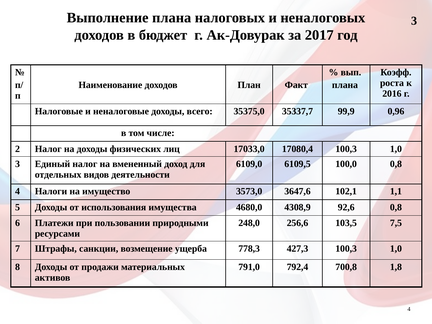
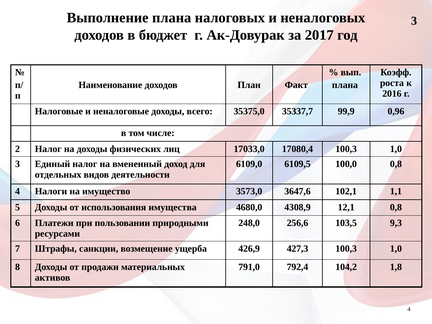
92,6: 92,6 -> 12,1 (346, 207)
7,5: 7,5 -> 9,3 (396, 223)
778,3: 778,3 -> 426,9 (249, 249)
700,8: 700,8 -> 104,2 (346, 267)
